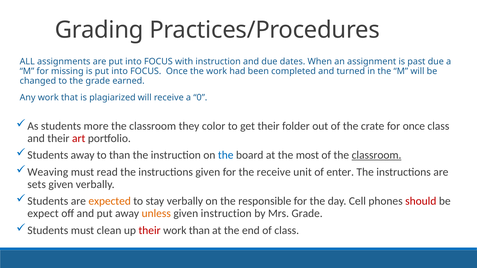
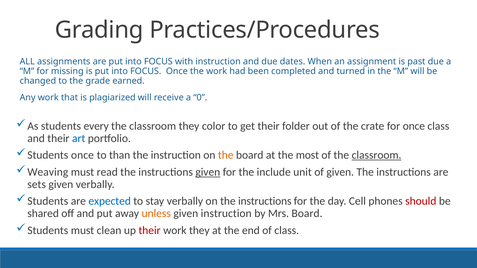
more: more -> every (96, 126)
art colour: red -> blue (79, 138)
Students away: away -> once (82, 155)
the colour: blue -> orange (226, 155)
given underline: none -> present (208, 172)
the receive: receive -> include (274, 172)
of enter: enter -> given (340, 172)
expected colour: orange -> blue (110, 201)
on the responsible: responsible -> instructions (265, 201)
expect: expect -> shared (43, 214)
Mrs Grade: Grade -> Board (307, 214)
work than: than -> they (199, 231)
